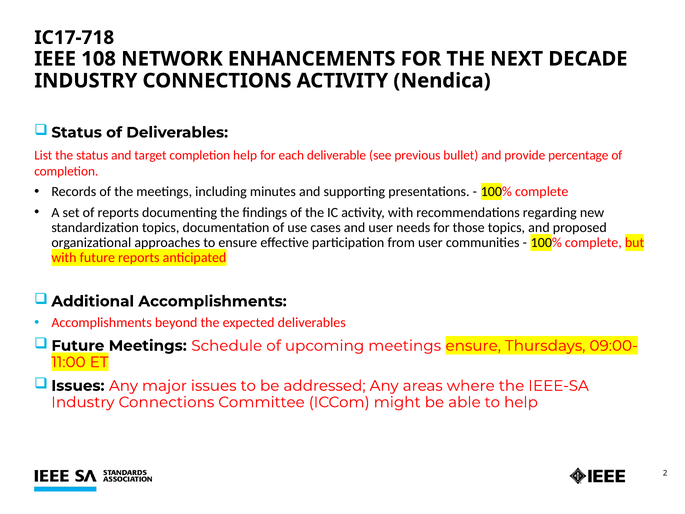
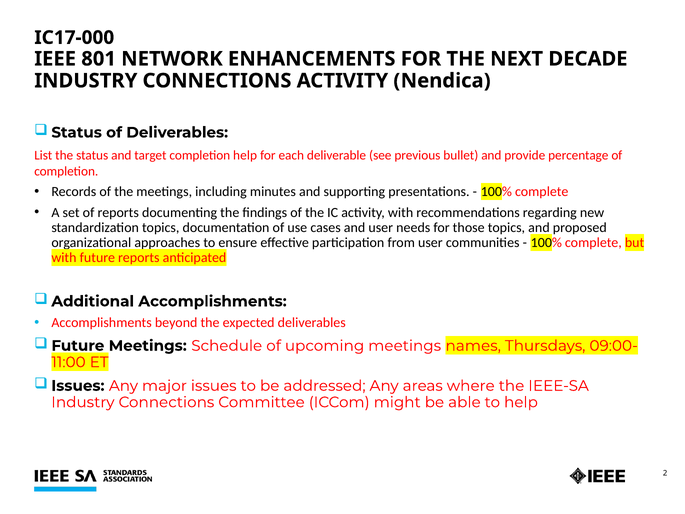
IC17-718: IC17-718 -> IC17-000 (74, 38)
108: 108 -> 801 (99, 59)
meetings ensure: ensure -> names (473, 346)
